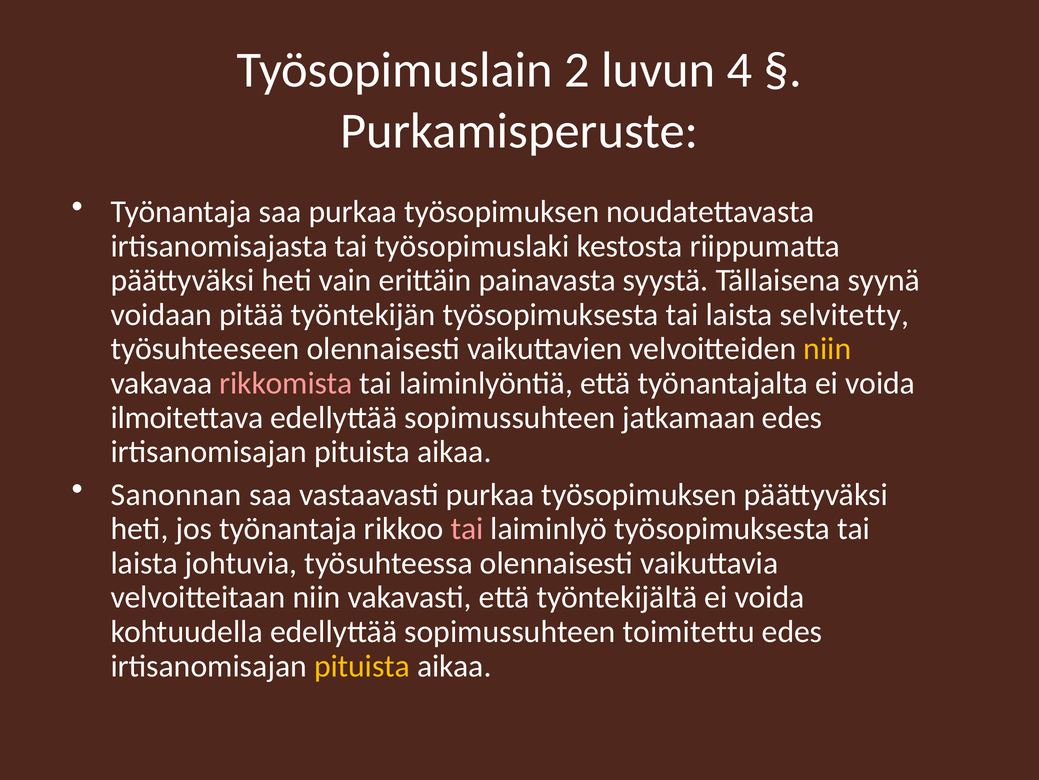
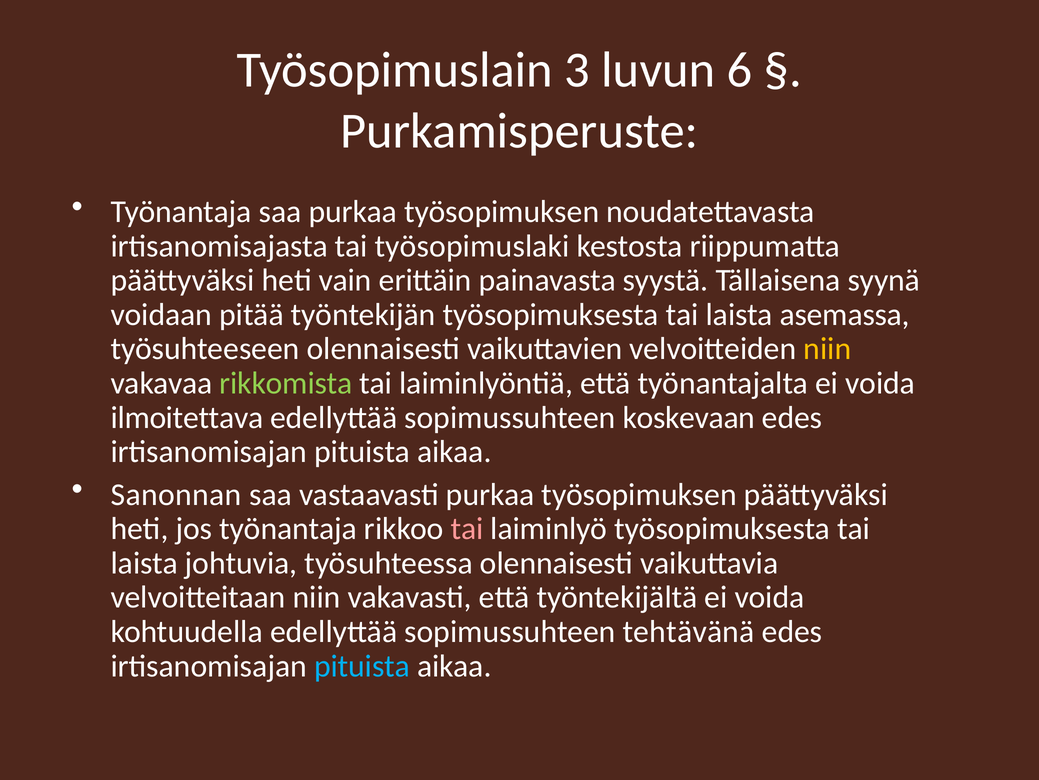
2: 2 -> 3 (577, 70)
4: 4 -> 6 (740, 70)
selvitetty: selvitetty -> asemassa (845, 314)
rikkomista colour: pink -> light green (286, 383)
jatkamaan: jatkamaan -> koskevaan (689, 417)
toimitettu: toimitettu -> tehtävänä (689, 631)
pituista colour: yellow -> light blue (362, 665)
